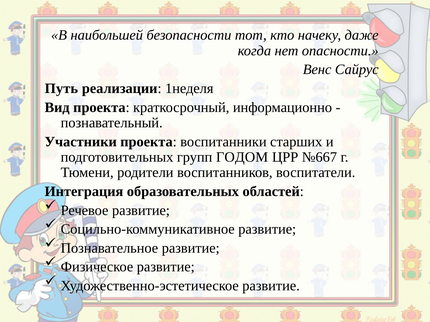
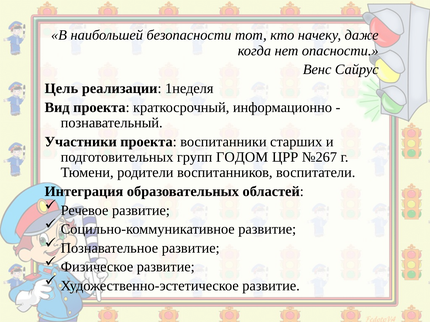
Путь: Путь -> Цель (61, 89)
№667: №667 -> №267 (319, 157)
